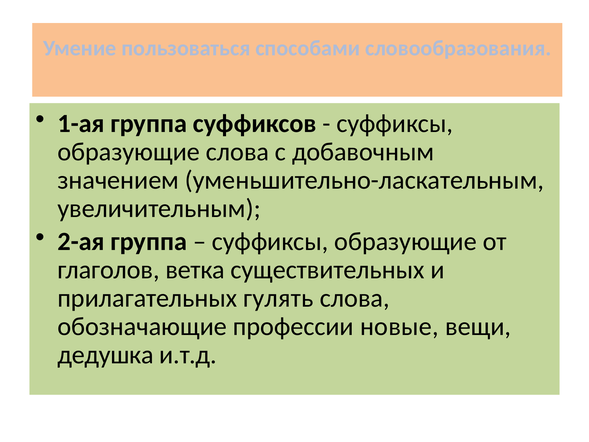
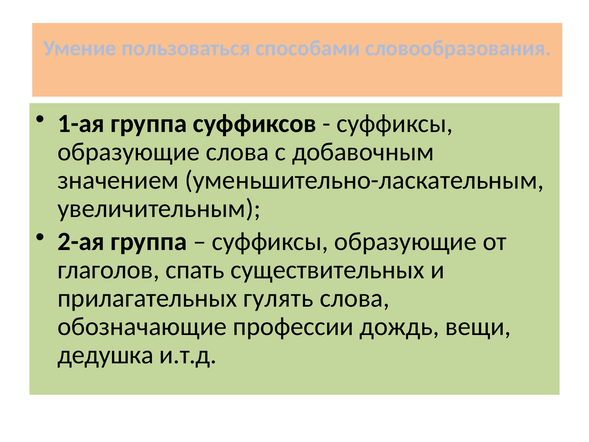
ветка: ветка -> спать (195, 270)
новые: новые -> дождь (399, 326)
